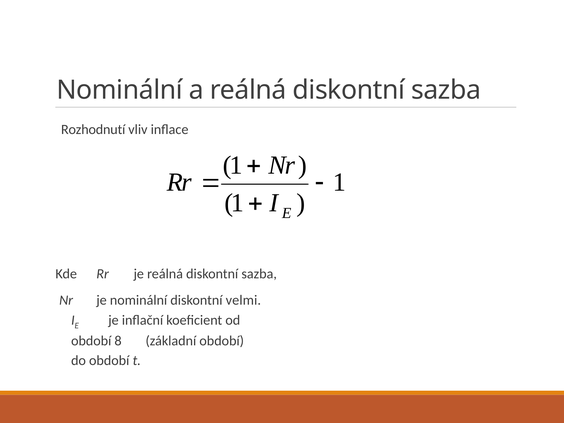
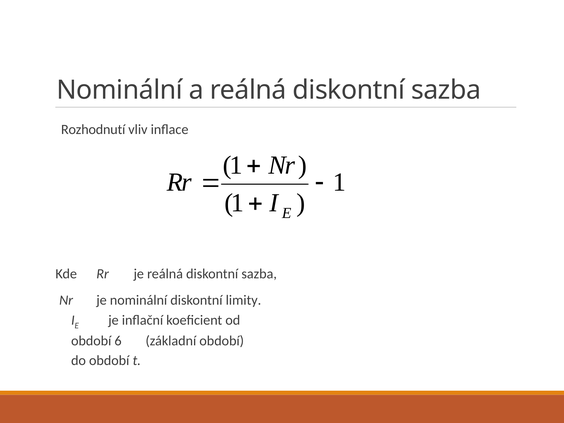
velmi: velmi -> limity (243, 300)
8: 8 -> 6 (118, 341)
